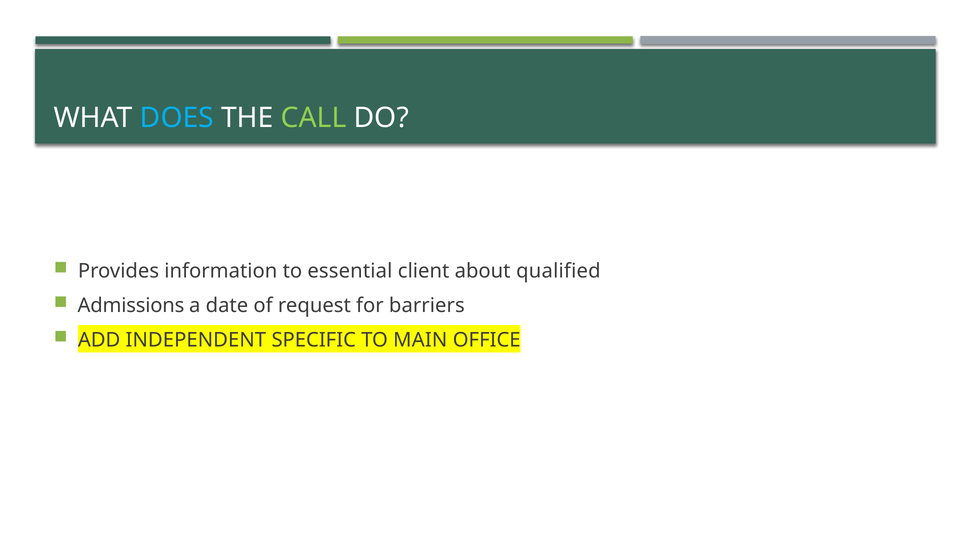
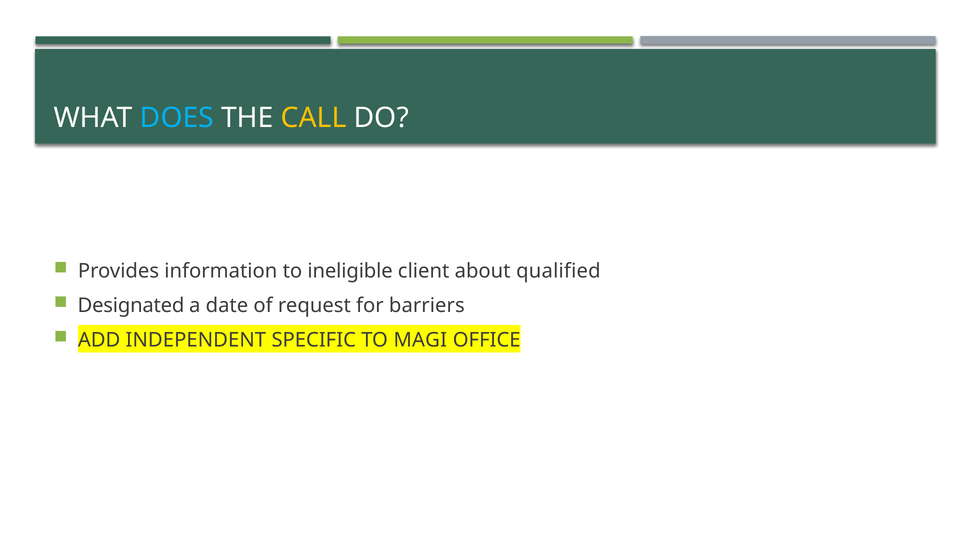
CALL colour: light green -> yellow (314, 118)
essential: essential -> ineligible (350, 271)
Admissions: Admissions -> Designated (131, 306)
MAIN: MAIN -> MAGI (420, 340)
